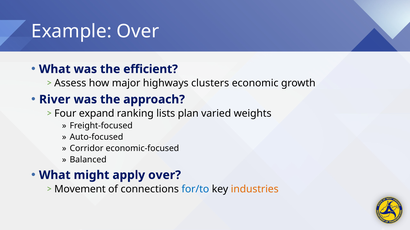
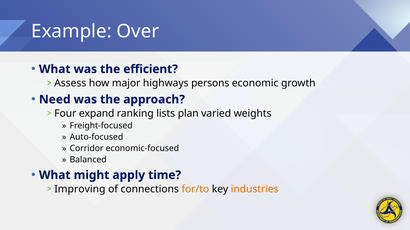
clusters: clusters -> persons (210, 83)
River: River -> Need (55, 100)
apply over: over -> time (165, 176)
Movement: Movement -> Improving (80, 190)
for/to colour: blue -> orange (195, 190)
